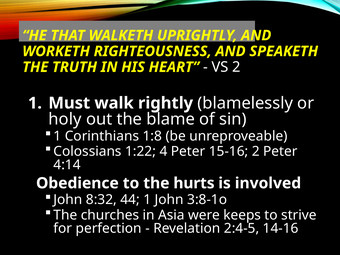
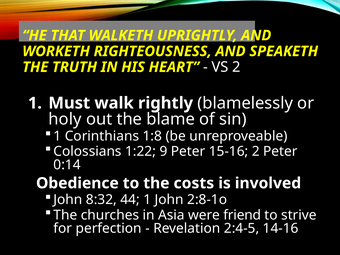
4: 4 -> 9 (163, 151)
4:14: 4:14 -> 0:14 (67, 165)
hurts: hurts -> costs (194, 183)
3:8-1o: 3:8-1o -> 2:8-1o (207, 200)
keeps: keeps -> friend (242, 215)
